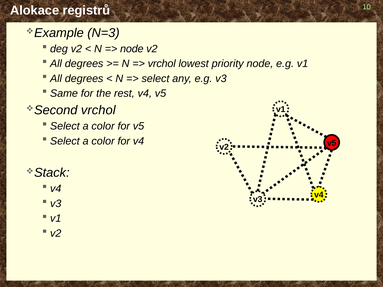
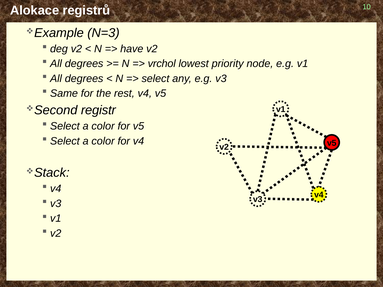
node: node -> have (132, 49)
Second vrchol: vrchol -> registr (98, 110)
